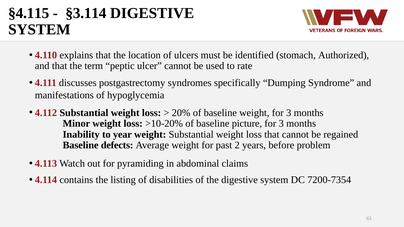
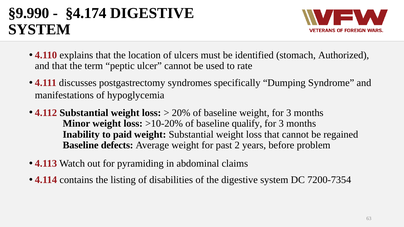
§4.115: §4.115 -> §9.990 (29, 13)
§3.114: §3.114 -> §4.174 (86, 13)
picture: picture -> qualify (247, 124)
year: year -> paid (122, 135)
